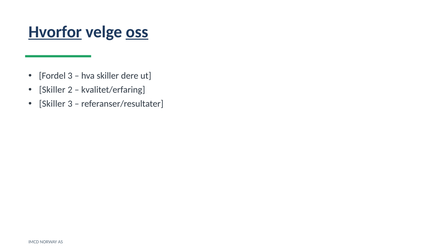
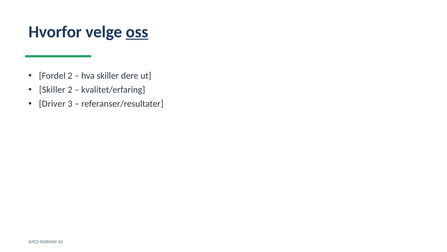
Hvorfor underline: present -> none (55, 32)
Fordel 3: 3 -> 2 (70, 76)
Skiller: Skiller -> Driver (52, 104)
